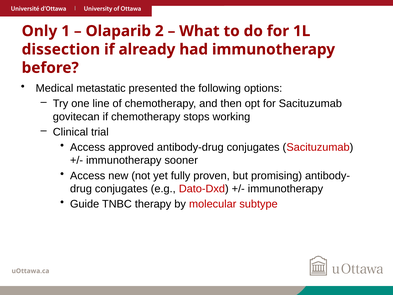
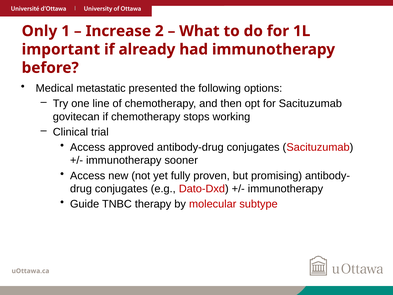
Olaparib: Olaparib -> Increase (118, 31)
dissection: dissection -> important (61, 49)
